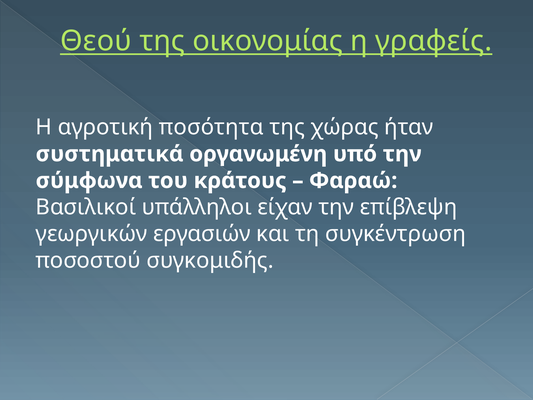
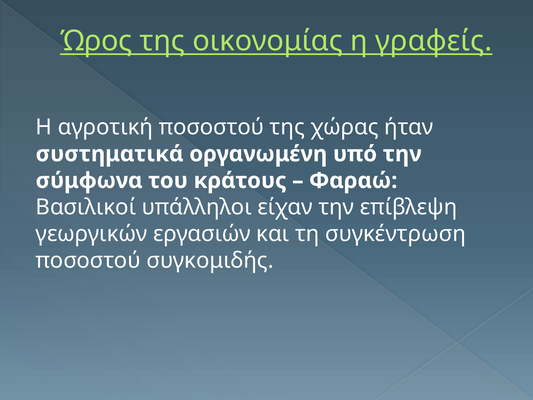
Θεού: Θεού -> Ώρος (96, 41)
αγροτική ποσότητα: ποσότητα -> ποσοστού (211, 127)
